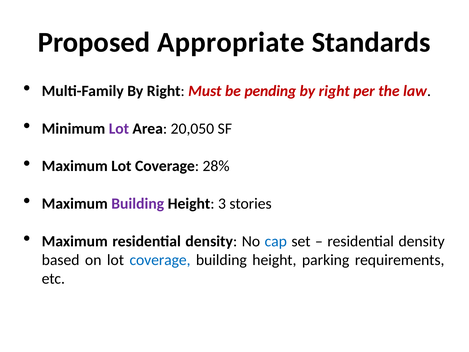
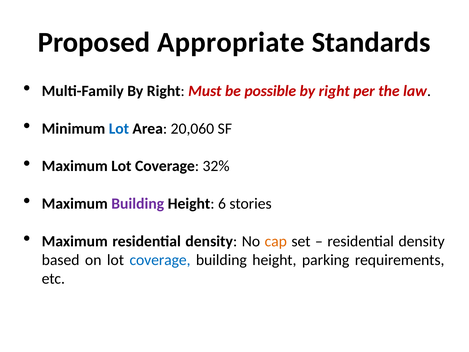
pending: pending -> possible (270, 91)
Lot colour: purple -> blue (119, 128)
20,050: 20,050 -> 20,060 (192, 128)
28%: 28% -> 32% (216, 166)
3: 3 -> 6 (222, 203)
cap colour: blue -> orange (276, 241)
